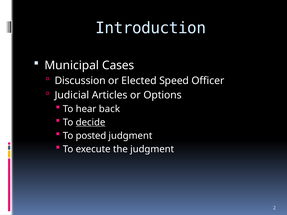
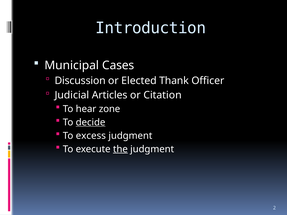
Speed: Speed -> Thank (174, 81)
Options: Options -> Citation (163, 95)
back: back -> zone (110, 109)
posted: posted -> excess (91, 136)
the underline: none -> present (120, 149)
